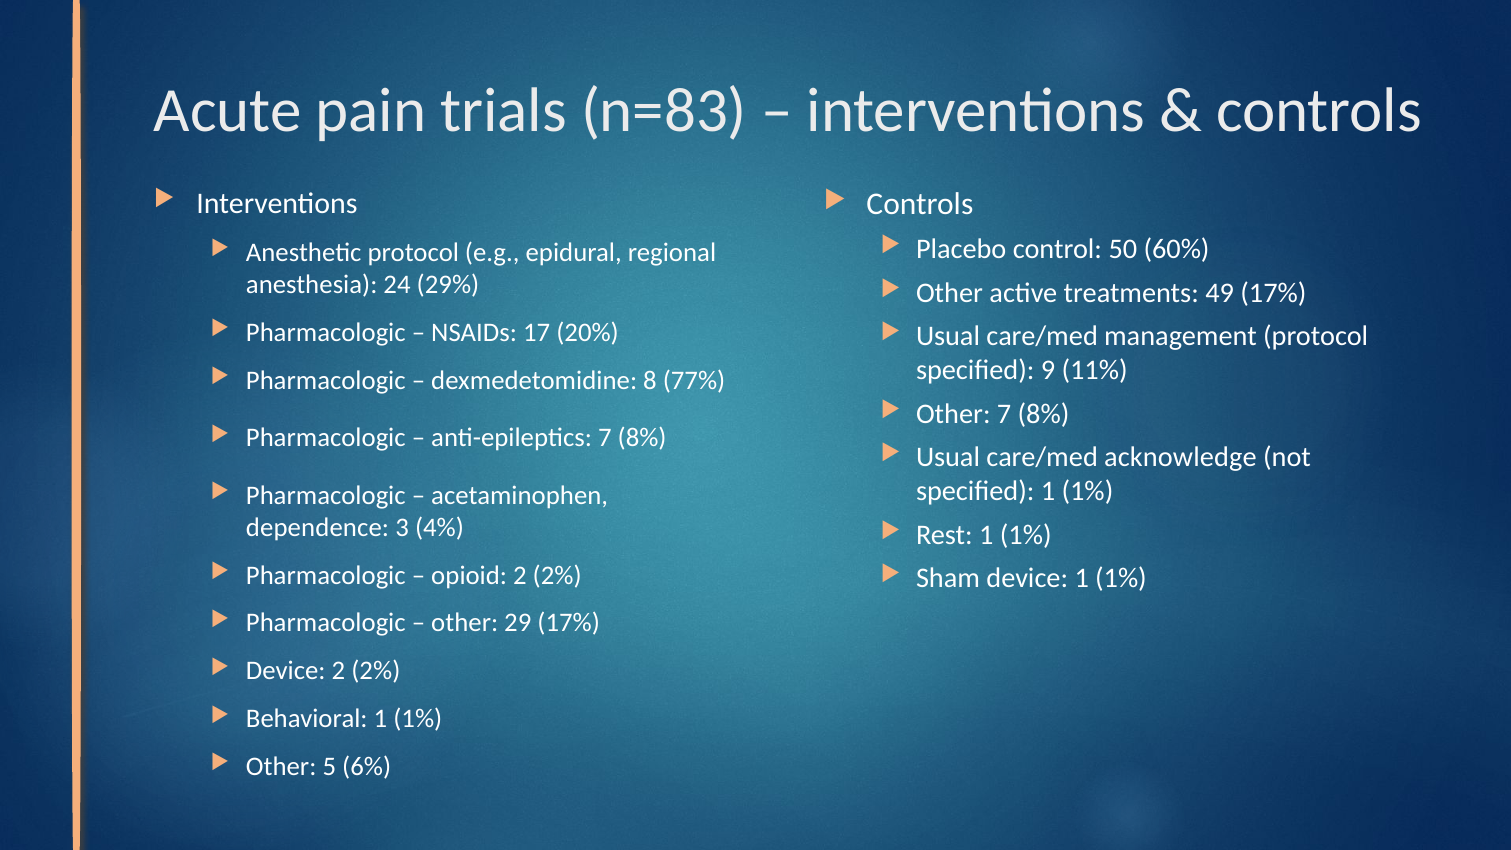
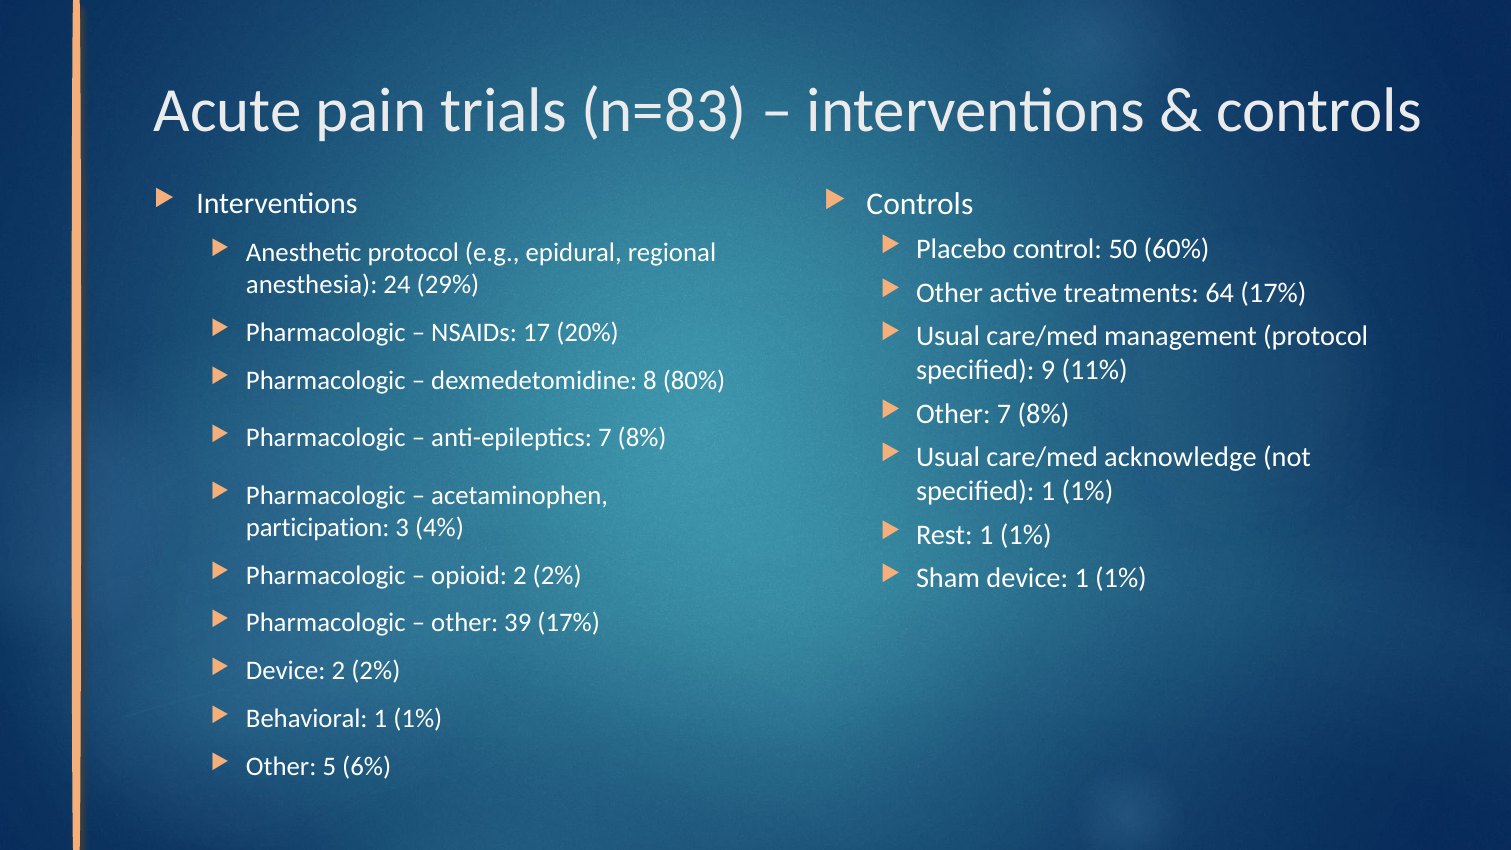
49: 49 -> 64 (1220, 293)
77%: 77% -> 80% (694, 381)
dependence: dependence -> participation (318, 527)
29: 29 -> 39 (518, 623)
